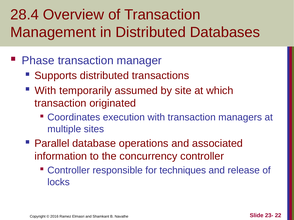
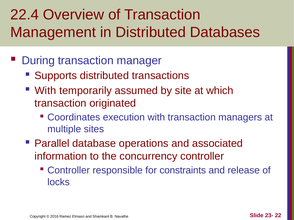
28.4: 28.4 -> 22.4 (25, 15)
Phase: Phase -> During (38, 61)
techniques: techniques -> constraints (183, 171)
